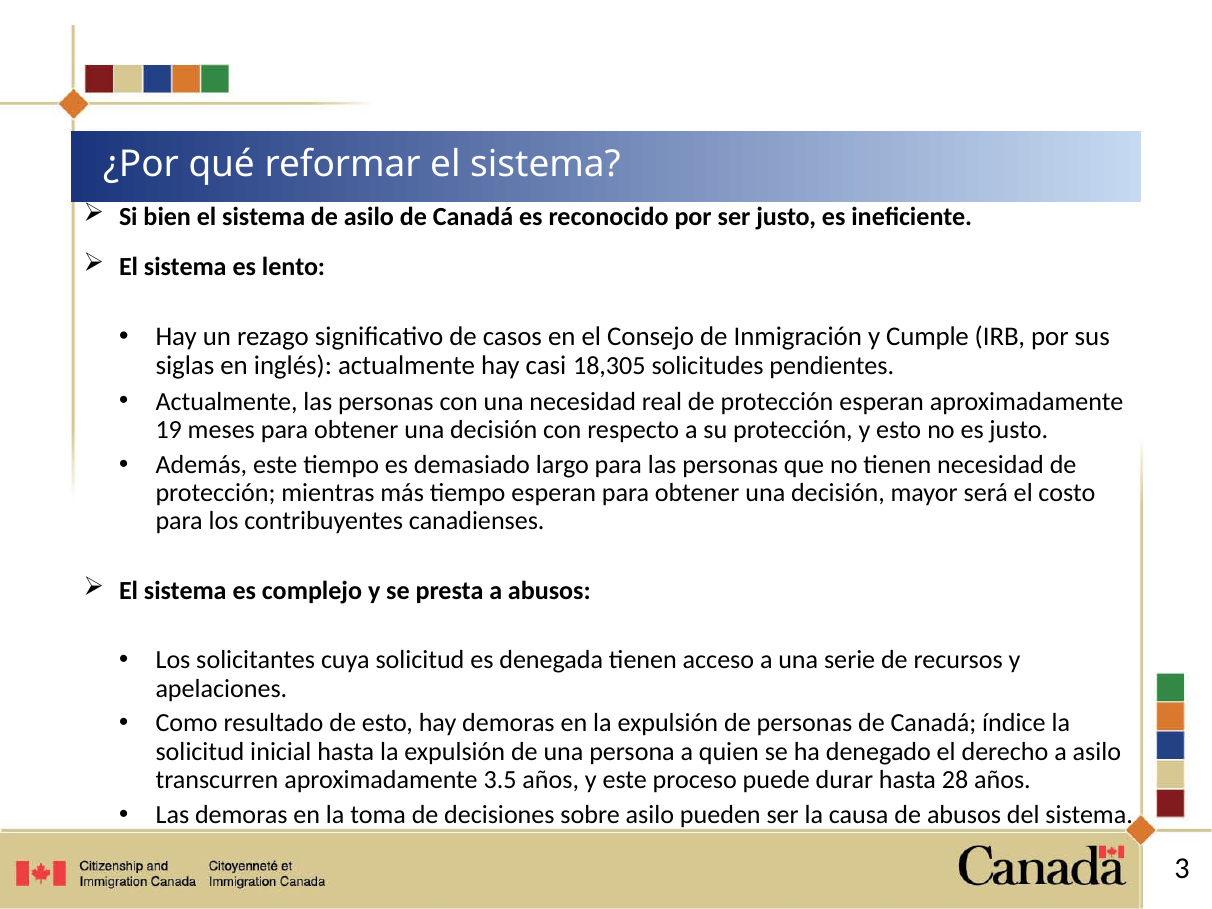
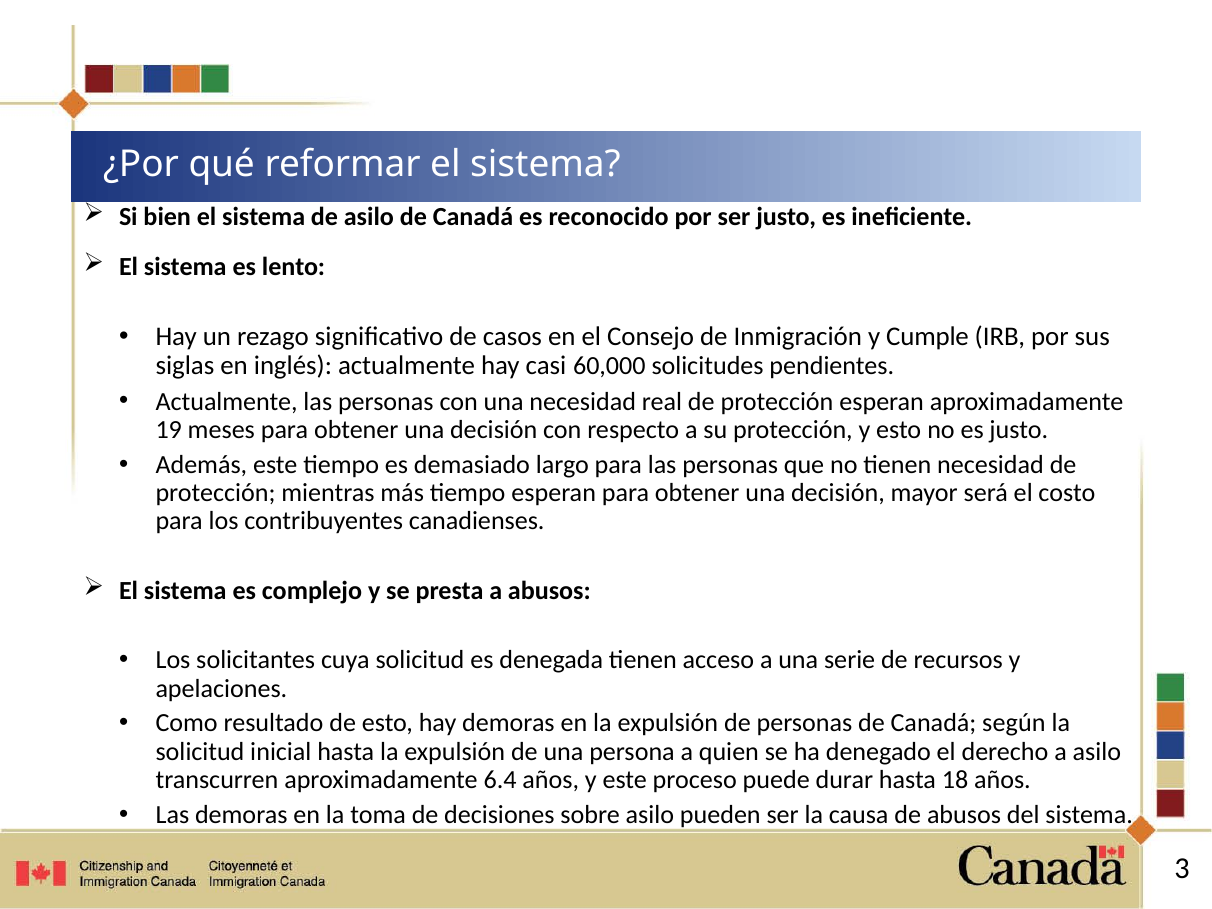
18,305: 18,305 -> 60,000 (609, 366)
índice: índice -> según (1014, 723)
3.5: 3.5 -> 6.4 (500, 780)
28: 28 -> 18 (955, 780)
